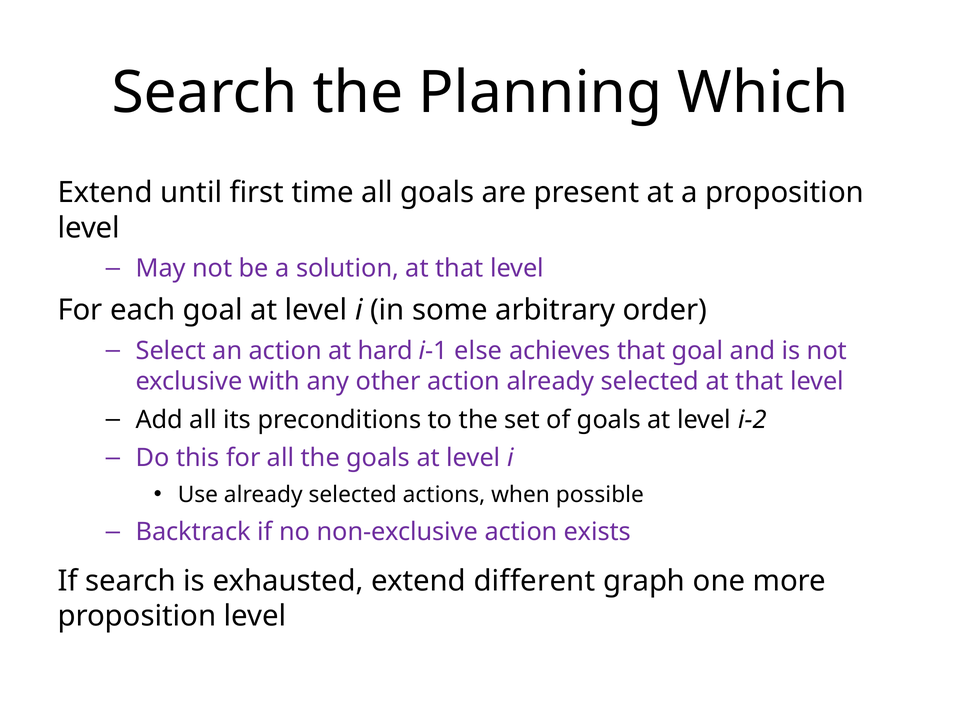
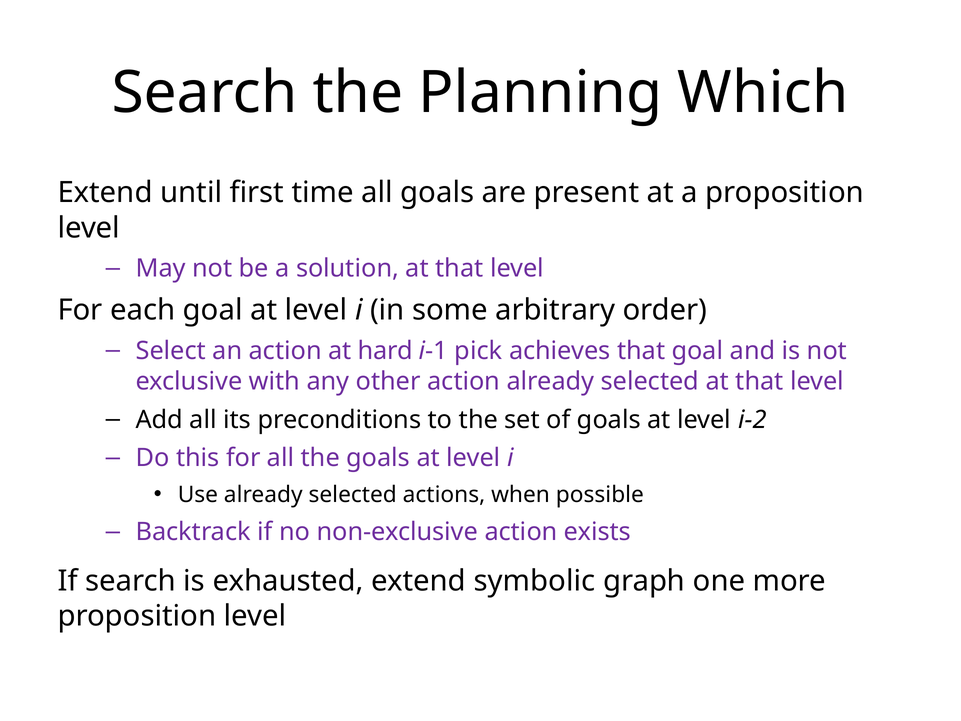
else: else -> pick (478, 351)
different: different -> symbolic (535, 581)
